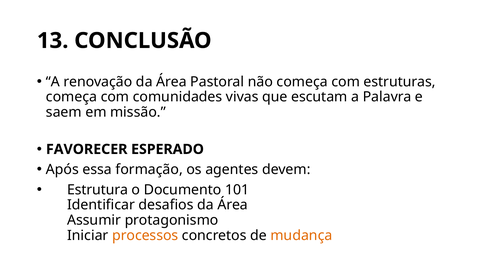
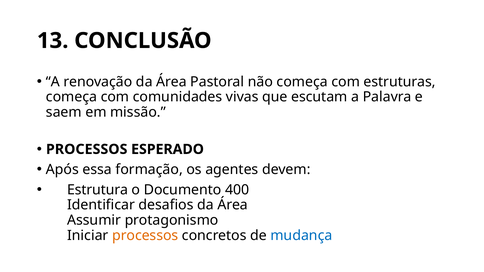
FAVORECER: FAVORECER -> PROCESSOS (87, 149)
101: 101 -> 400 (237, 190)
mudança colour: orange -> blue (301, 236)
